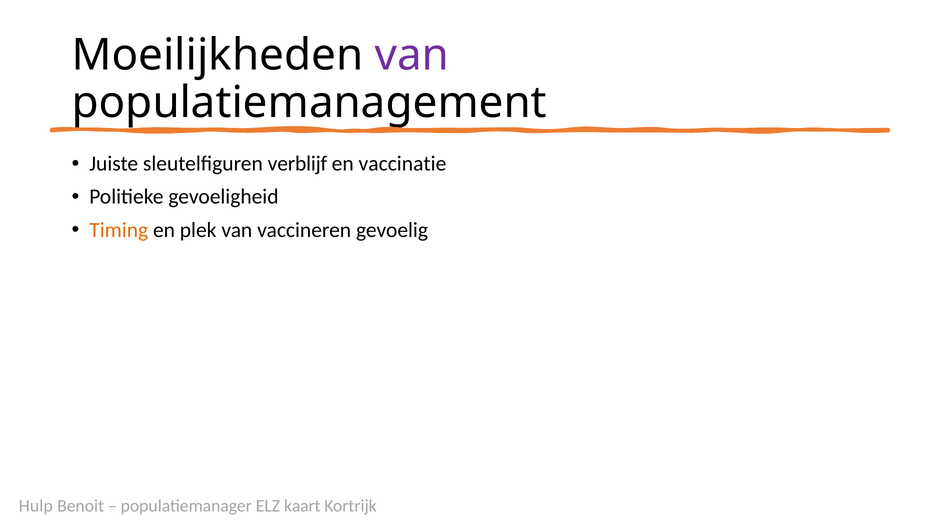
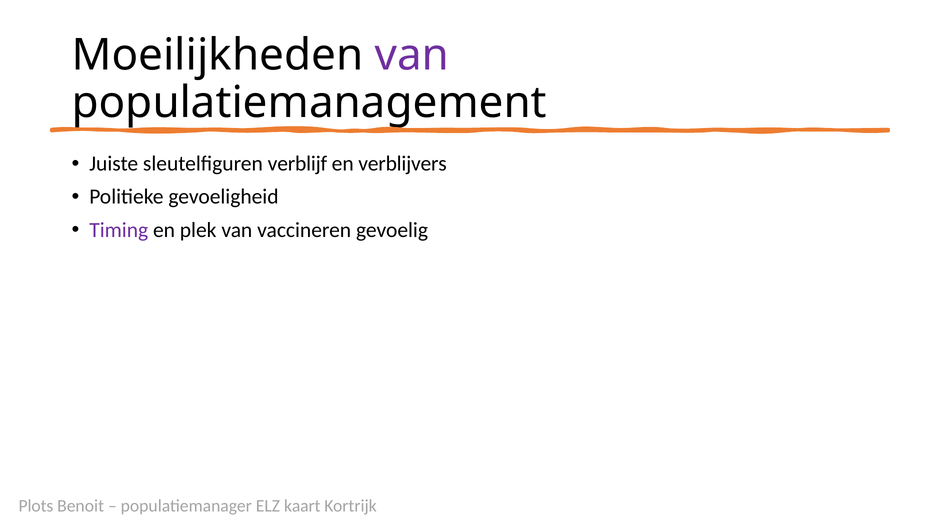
vaccinatie: vaccinatie -> verblijvers (403, 164)
Timing colour: orange -> purple (119, 230)
Hulp: Hulp -> Plots (36, 506)
